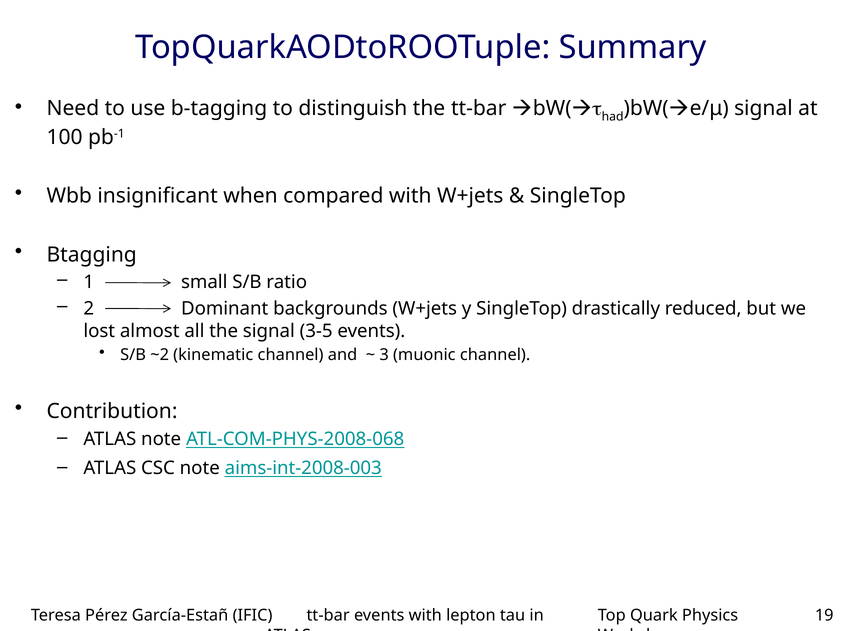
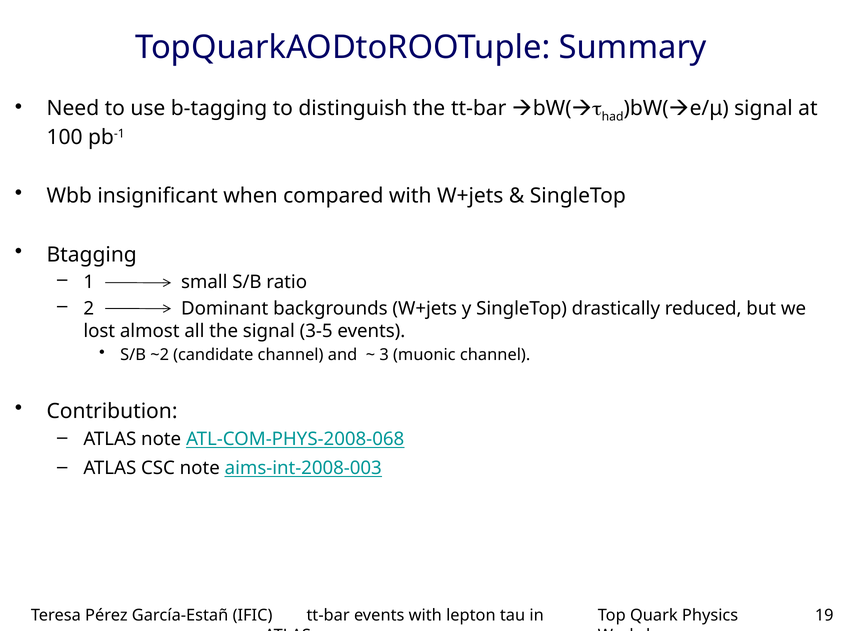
kinematic: kinematic -> candidate (213, 355)
